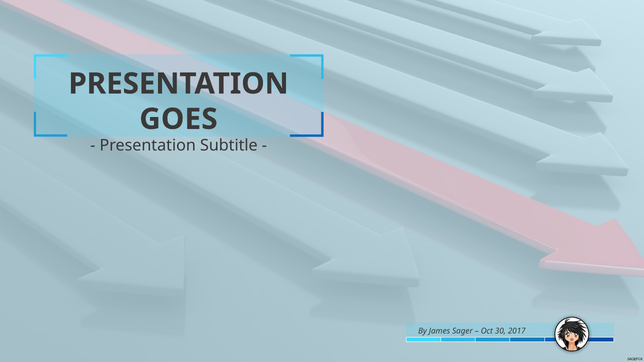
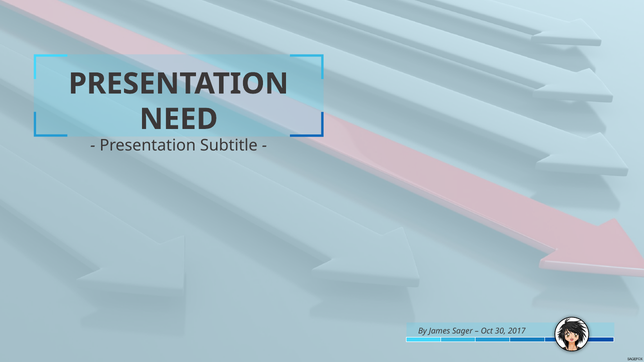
GOES: GOES -> NEED (179, 119)
